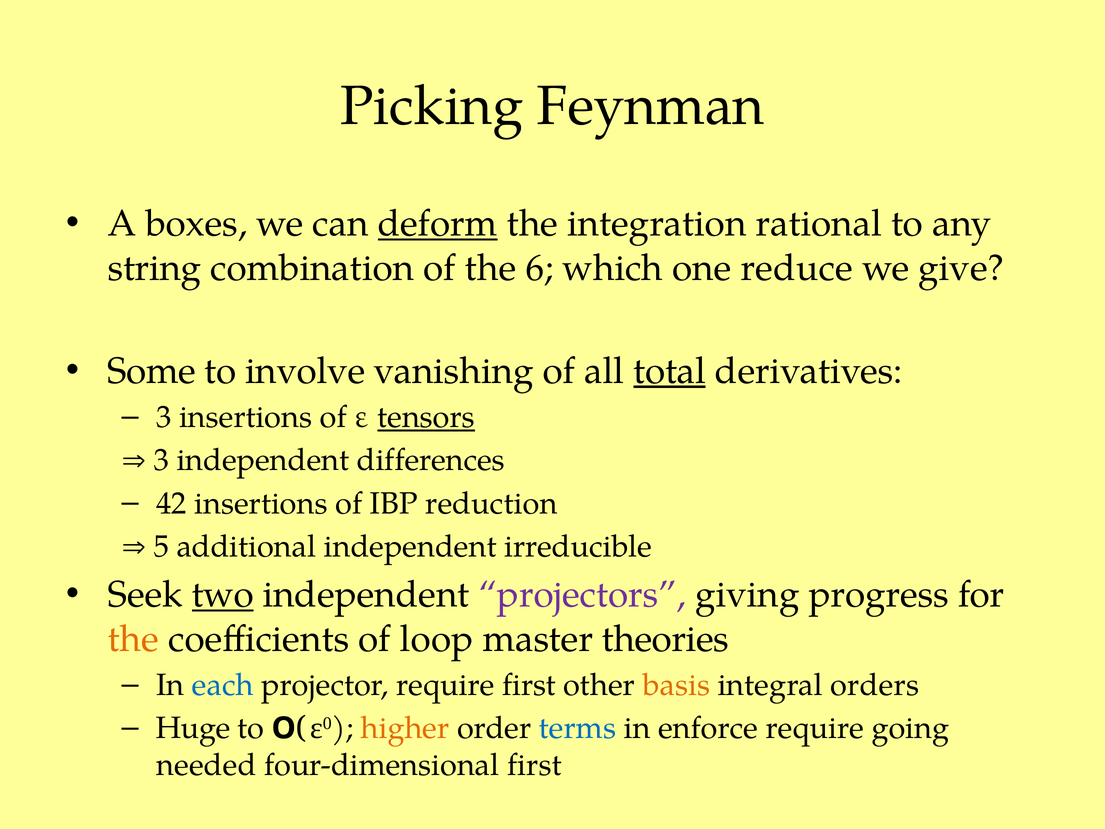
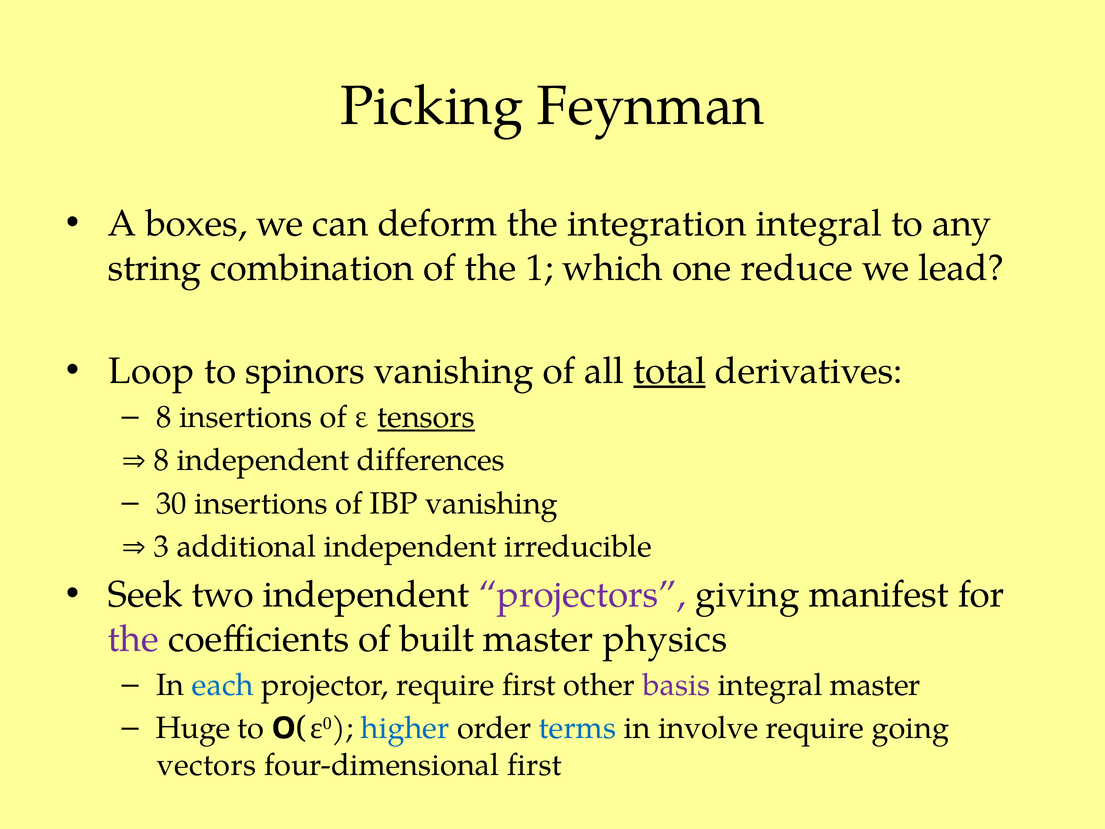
deform underline: present -> none (438, 224)
integration rational: rational -> integral (819, 224)
6: 6 -> 1 (539, 268)
give: give -> lead (961, 268)
Some: Some -> Loop (151, 371)
involve: involve -> spinors (305, 371)
3: 3 -> 8 (164, 417)
3: 3 -> 8 (161, 460)
42: 42 -> 30 (171, 503)
IBP reduction: reduction -> vanishing (492, 503)
5: 5 -> 3 (161, 546)
two underline: present -> none (223, 595)
progress: progress -> manifest (879, 595)
the colour: orange -> purple (133, 639)
loop: loop -> built (437, 639)
theories: theories -> physics (665, 639)
basis colour: orange -> purple (676, 685)
integral orders: orders -> master (875, 685)
higher colour: orange -> blue (405, 728)
enforce: enforce -> involve (708, 728)
needed: needed -> vectors (206, 765)
